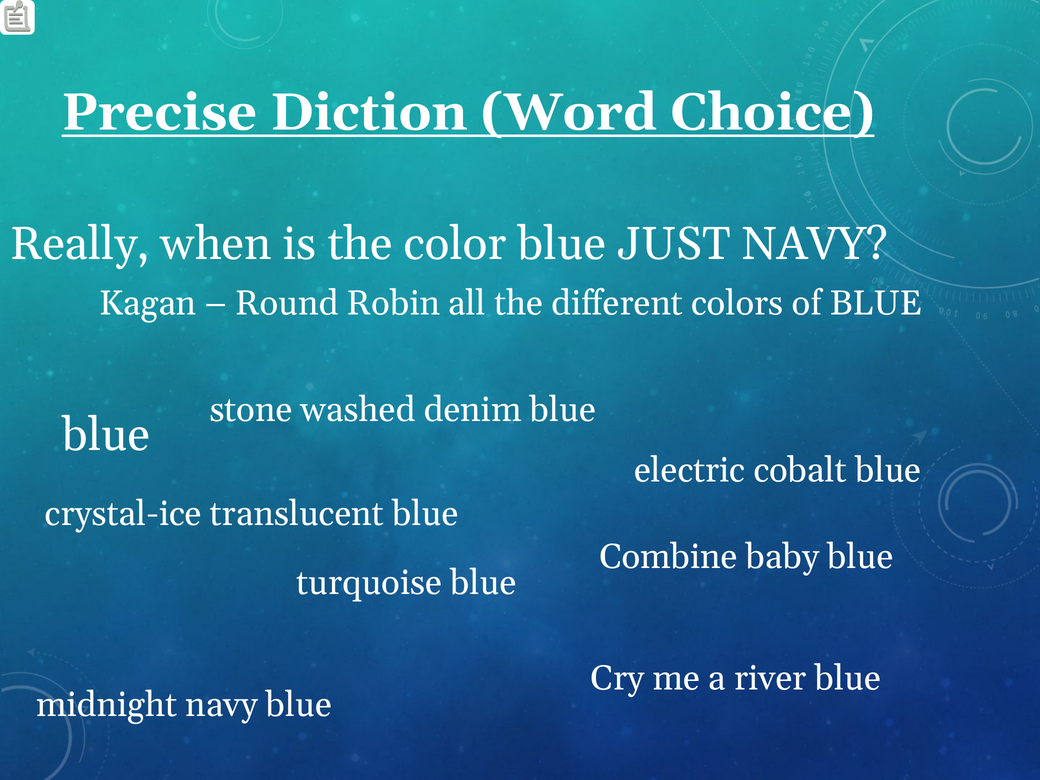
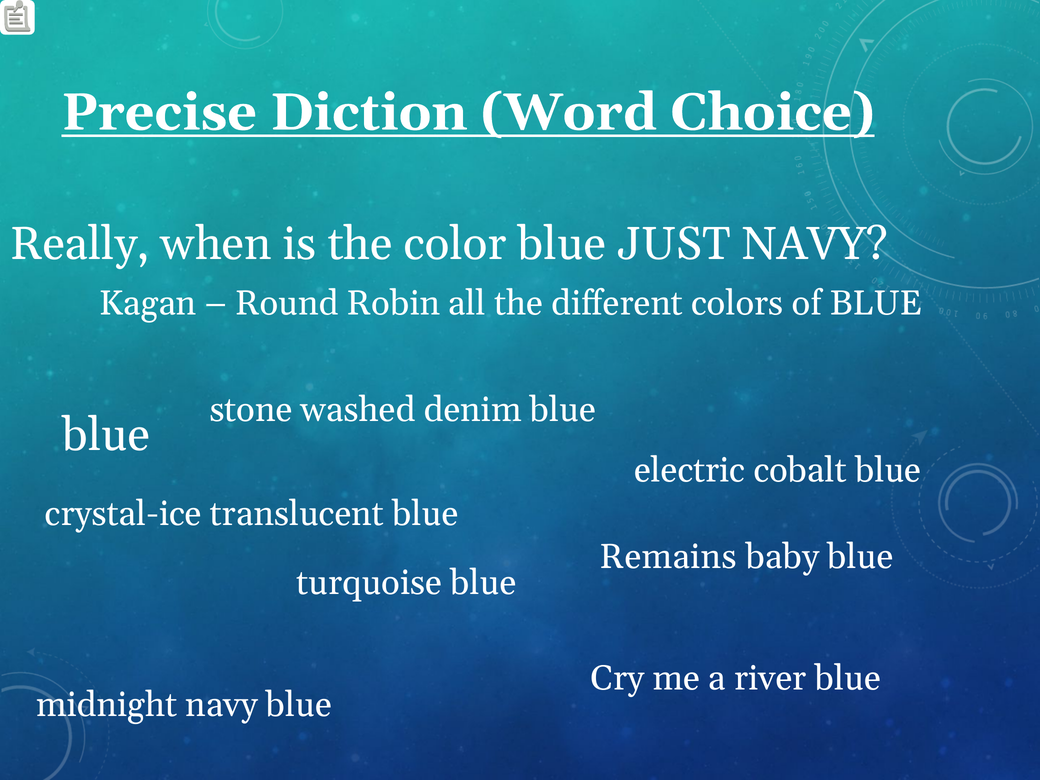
Combine: Combine -> Remains (668, 557)
